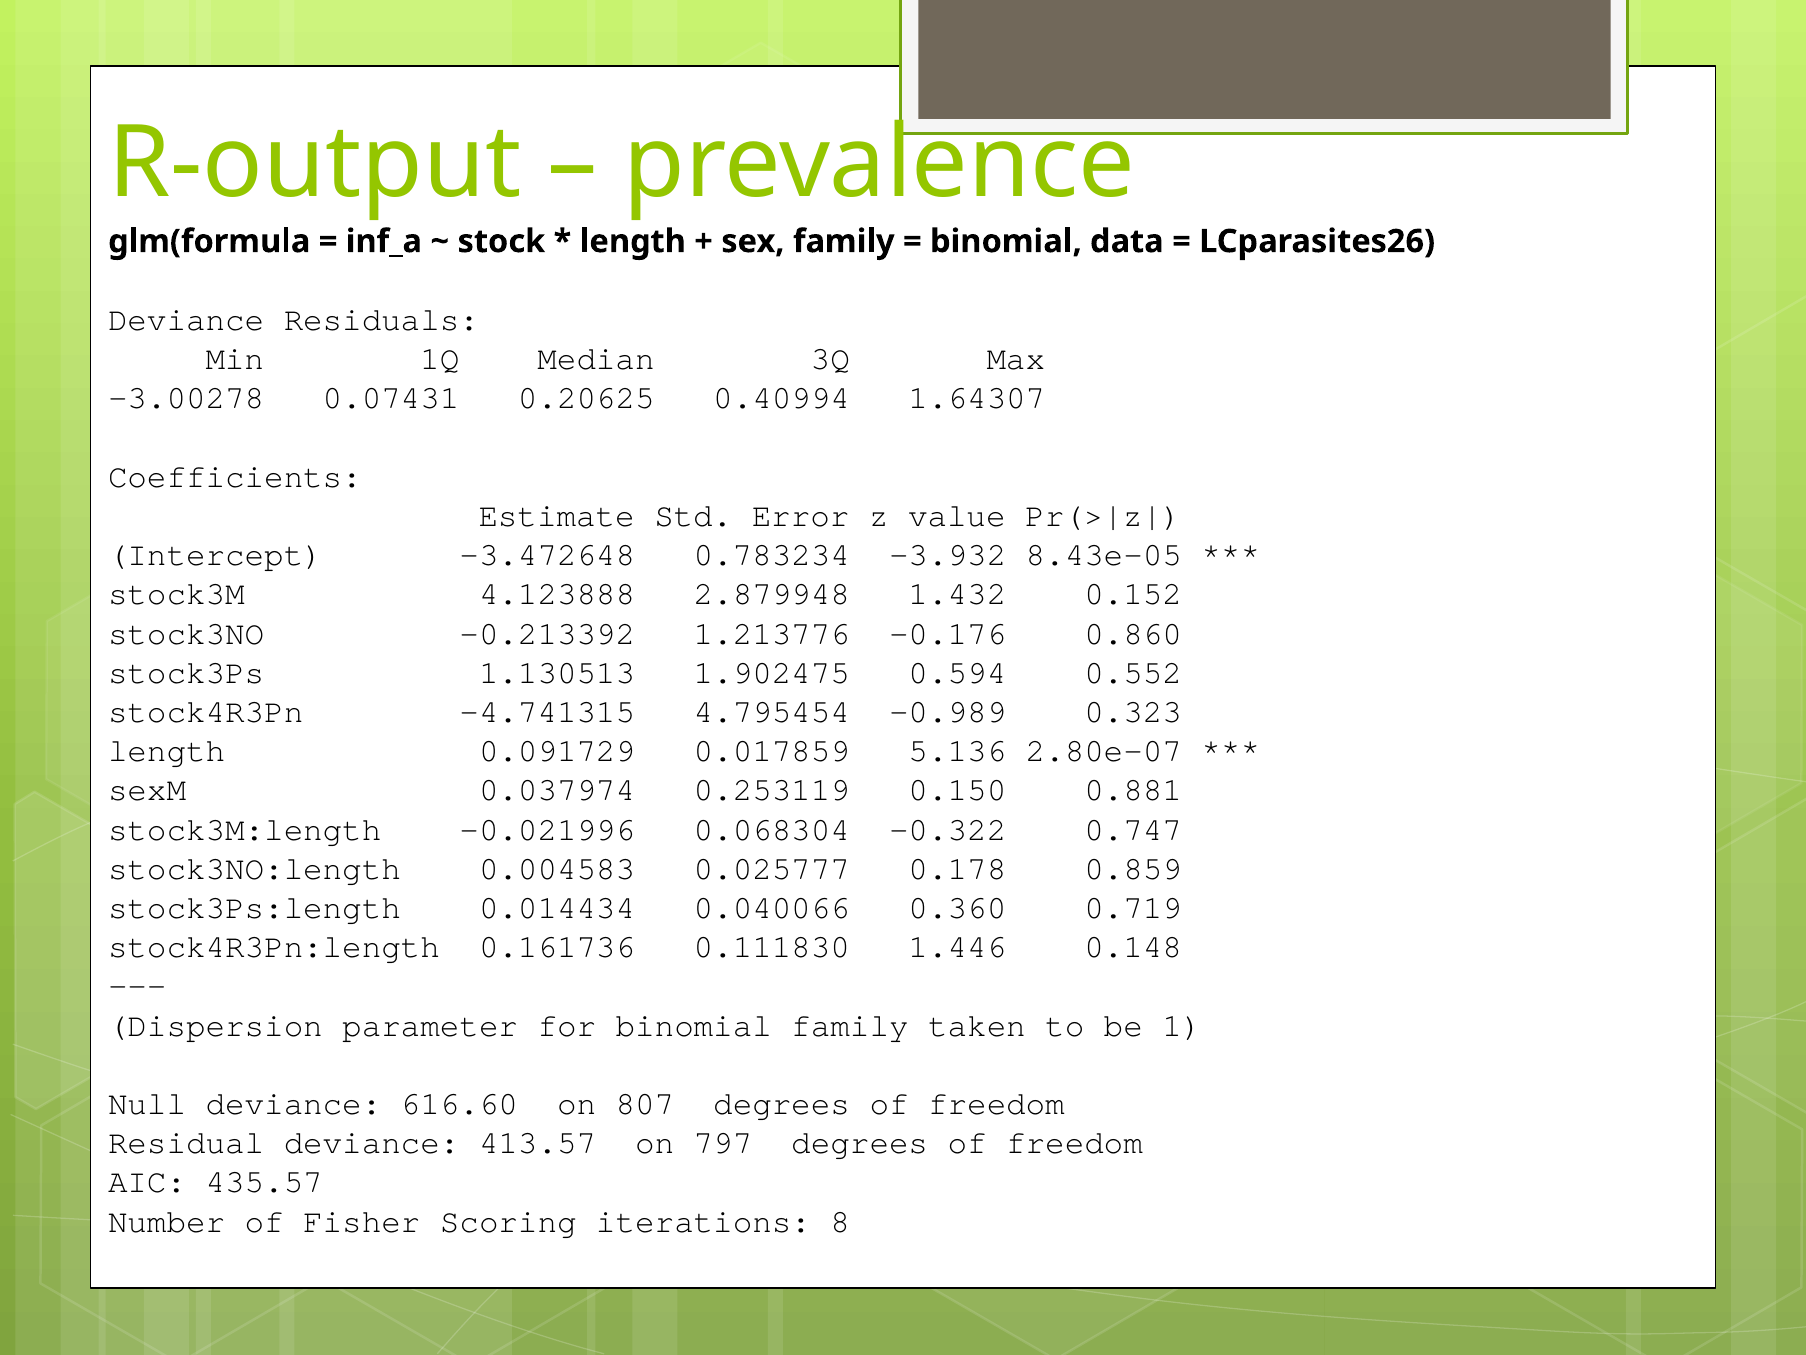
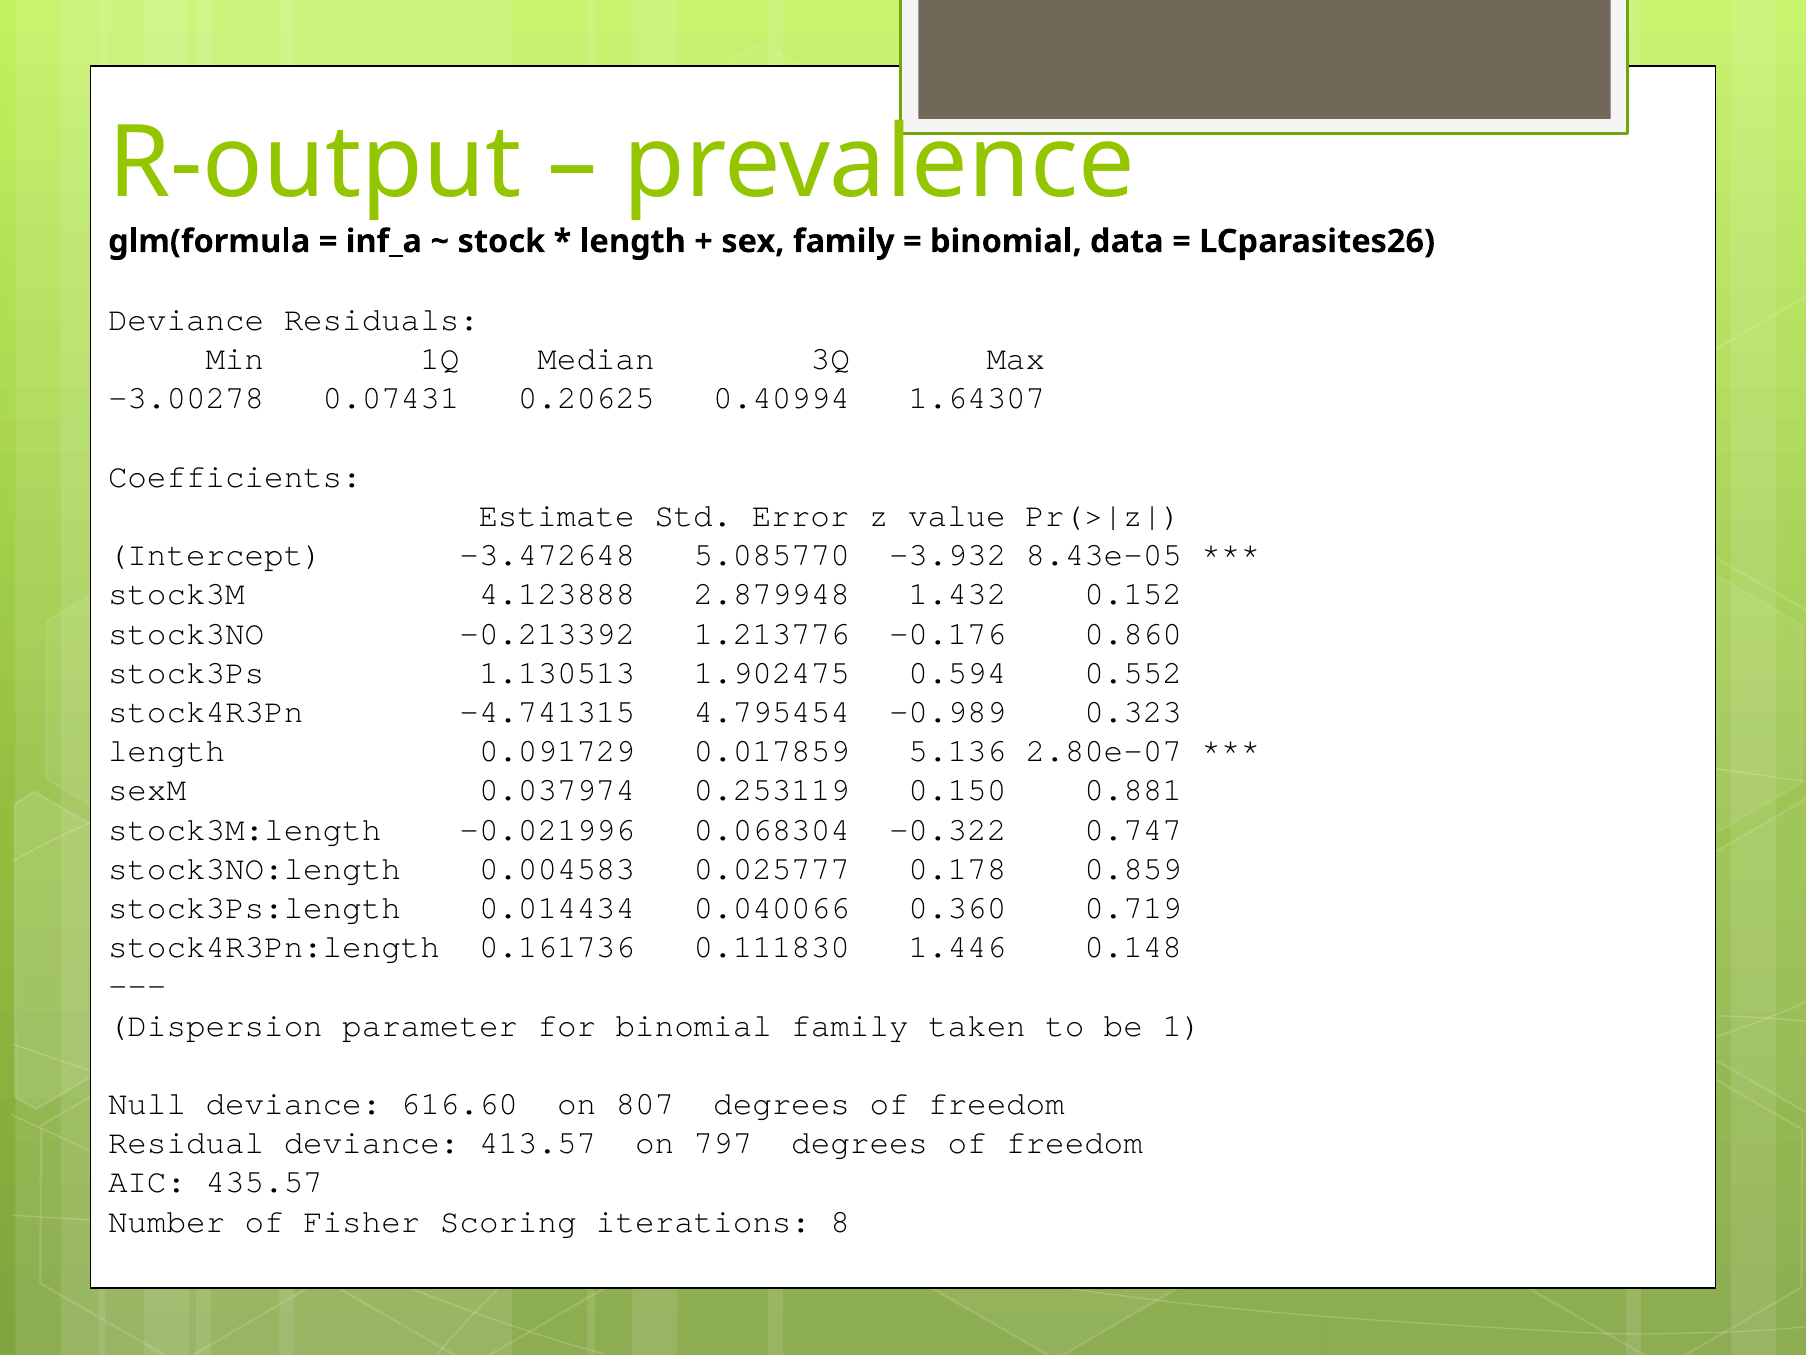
0.783234: 0.783234 -> 5.085770 (772, 555)
